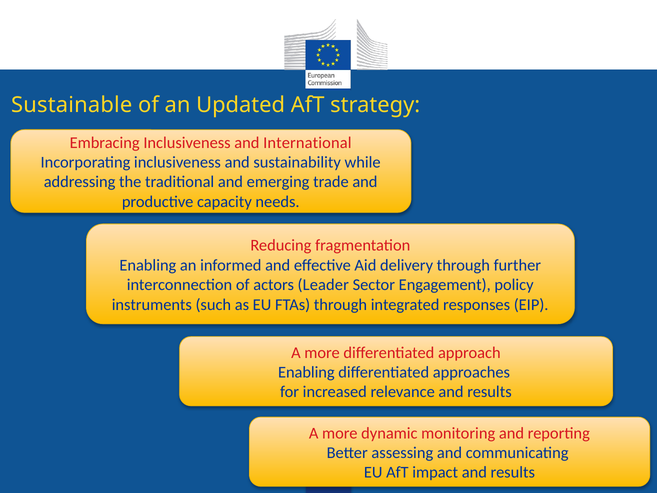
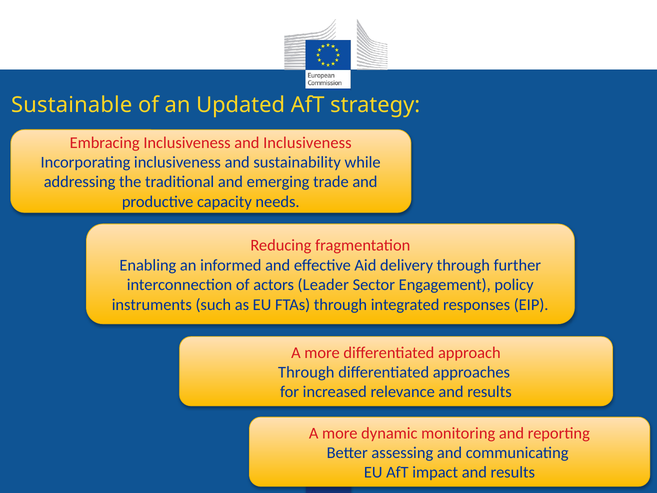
and International: International -> Inclusiveness (307, 143)
Enabling: Enabling -> Through (306, 372)
